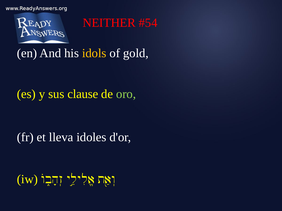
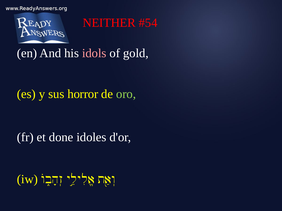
idols colour: yellow -> pink (94, 53)
clause: clause -> horror (83, 94)
lleva: lleva -> done (61, 138)
